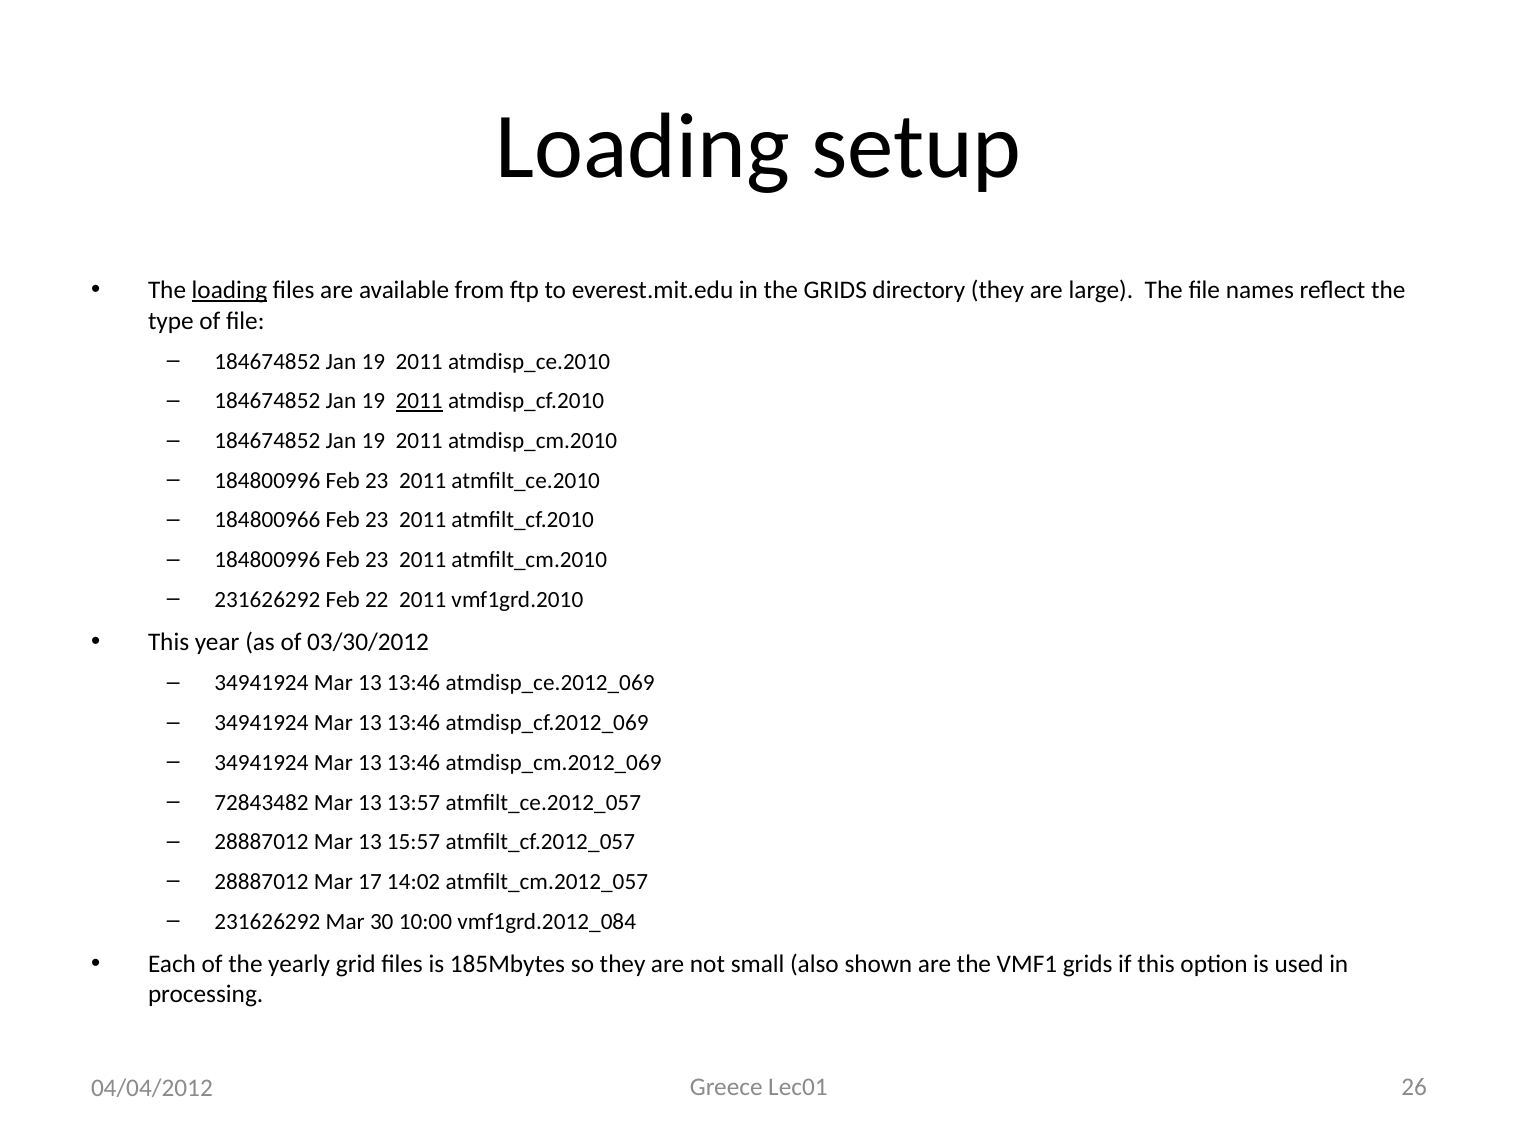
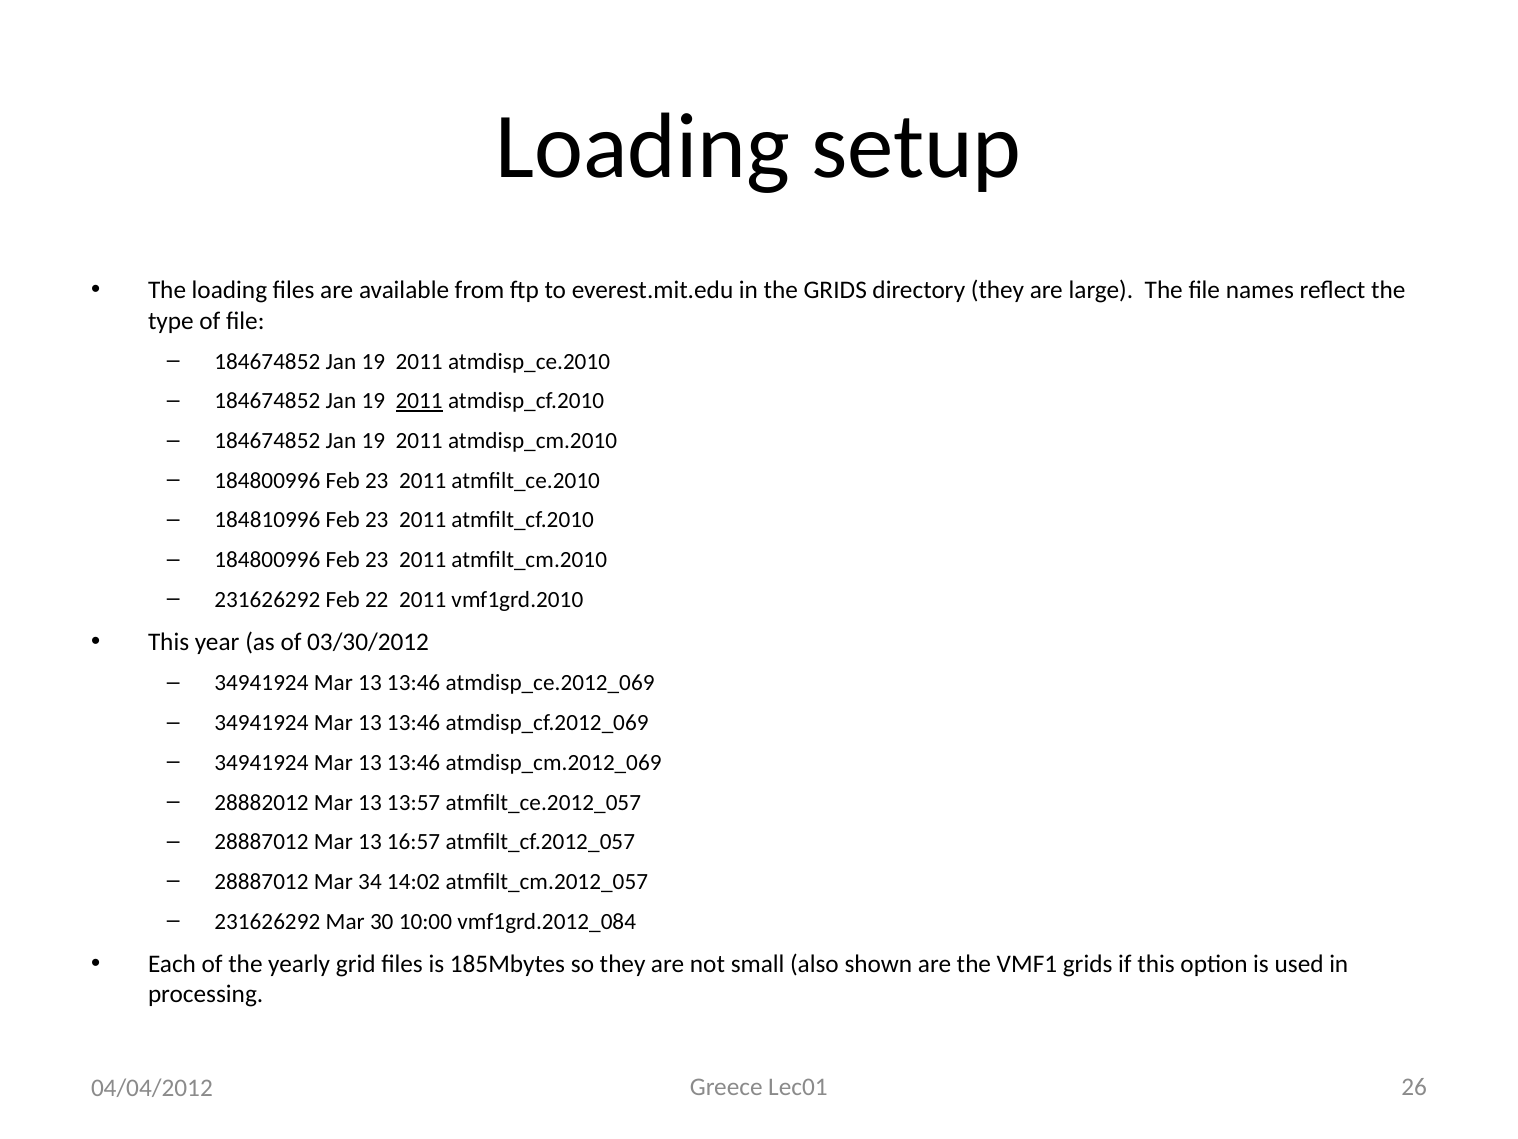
loading underline: present -> none (229, 290)
184800966: 184800966 -> 184810996 (267, 520)
72843482: 72843482 -> 28882012 (261, 802)
15:57: 15:57 -> 16:57 (414, 842)
17: 17 -> 34 (370, 881)
